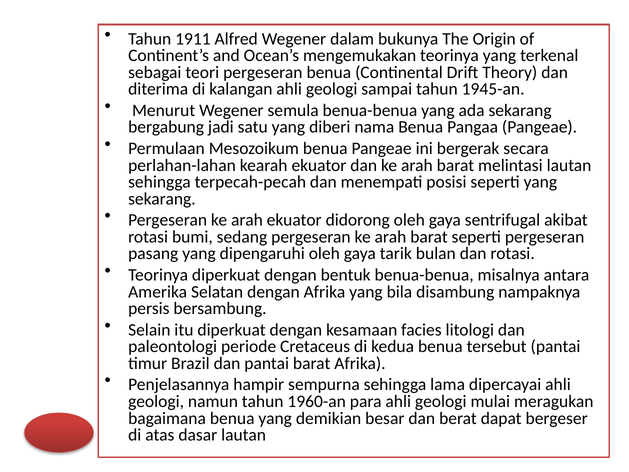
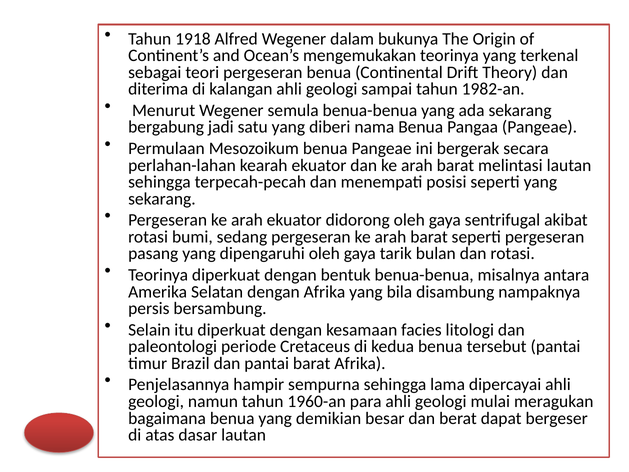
1911: 1911 -> 1918 (193, 39)
1945-an: 1945-an -> 1982-an (493, 89)
